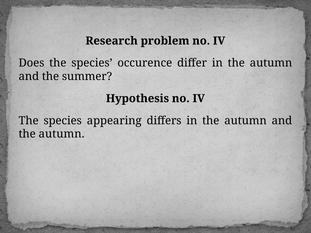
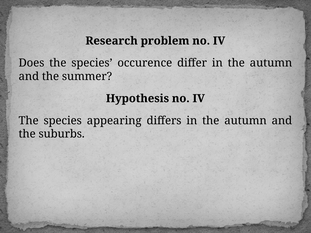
autumn: autumn -> suburbs (62, 134)
